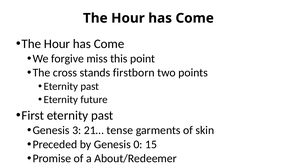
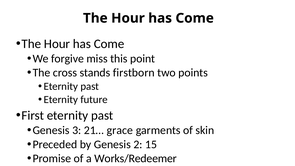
tense: tense -> grace (120, 130)
0: 0 -> 2 (138, 144)
About/Redeemer: About/Redeemer -> Works/Redeemer (136, 158)
